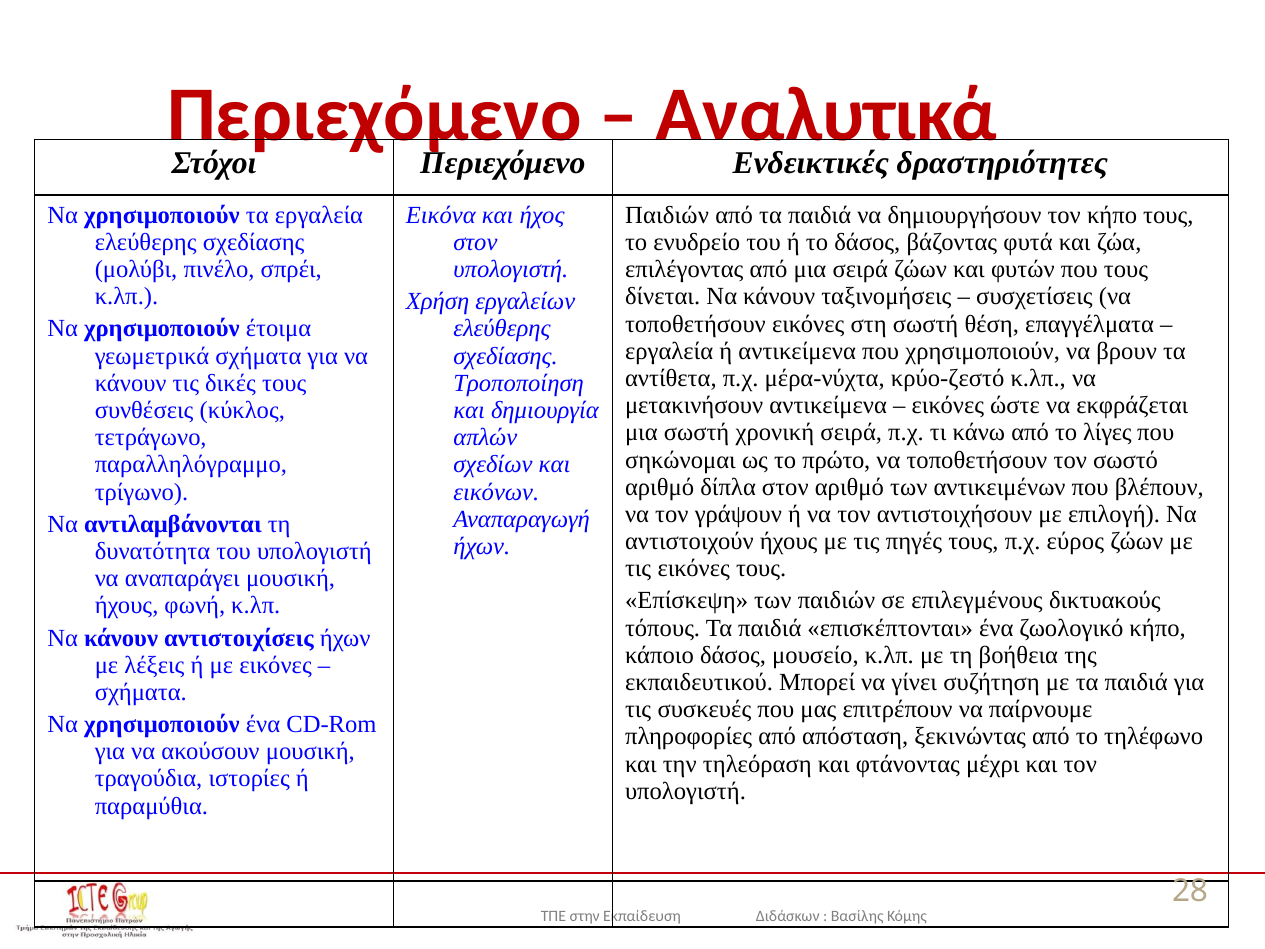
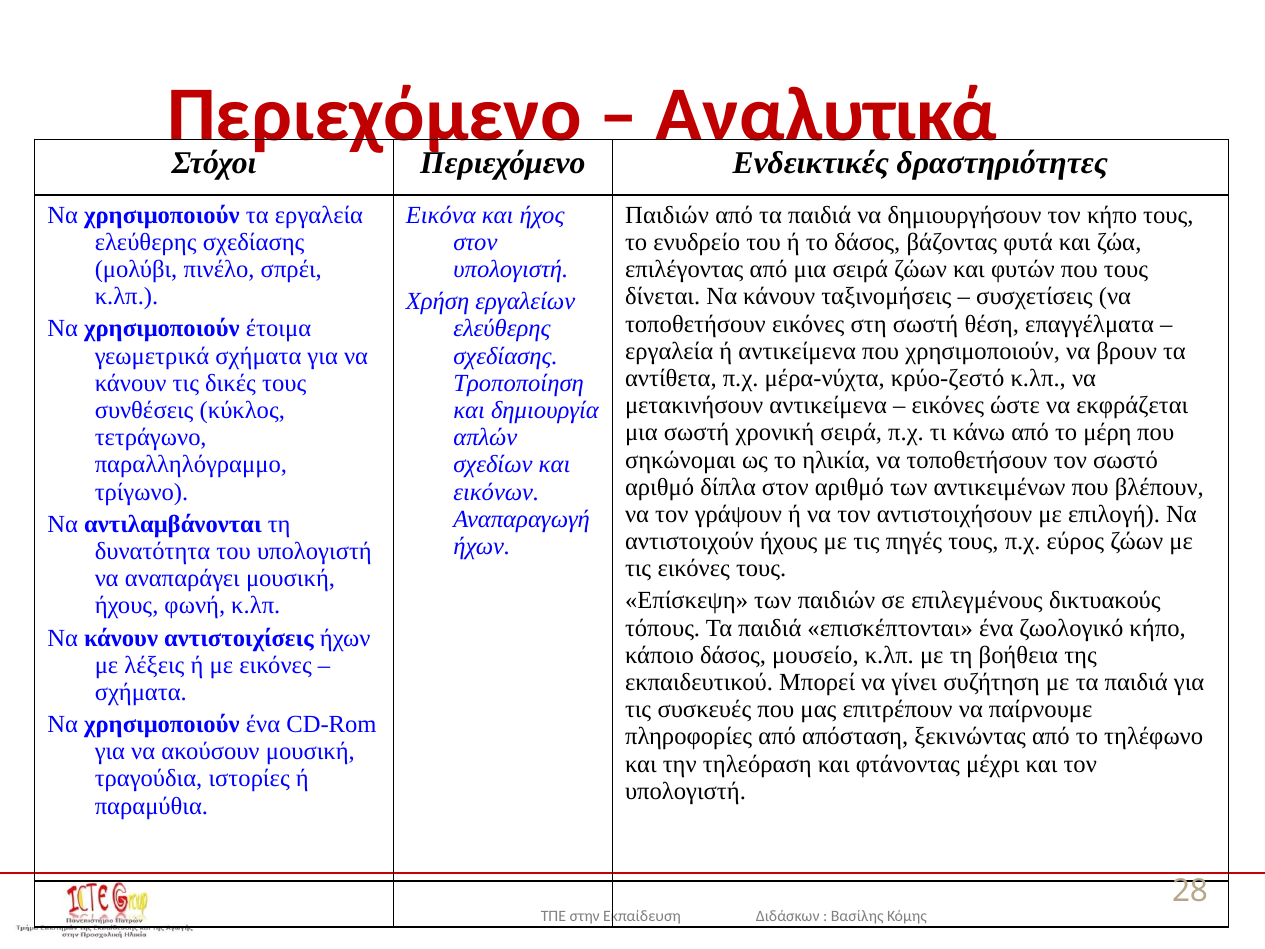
λίγες: λίγες -> μέρη (1107, 433)
πρώτο: πρώτο -> ηλικία (836, 460)
